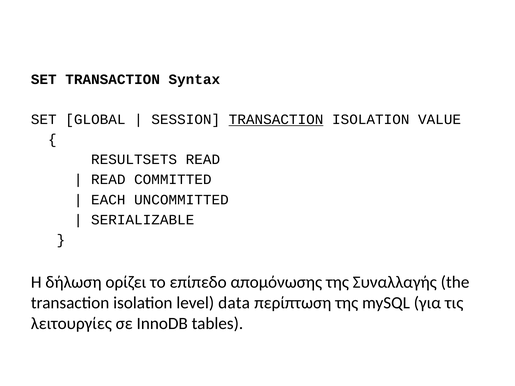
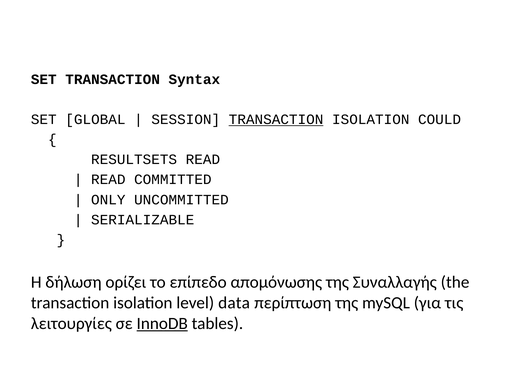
VALUE: VALUE -> COULD (440, 120)
EACH: EACH -> ONLY (108, 200)
InnoDB underline: none -> present (162, 324)
